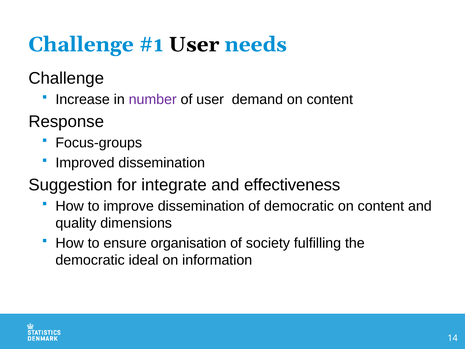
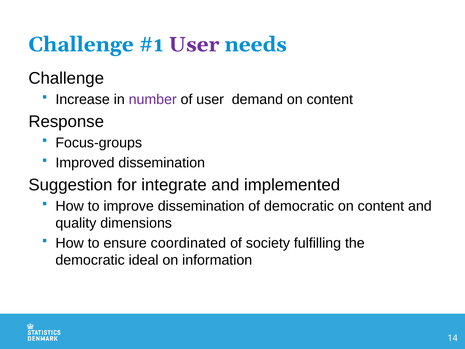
User colour: black -> purple (194, 44)
effectiveness: effectiveness -> implemented (292, 185)
organisation: organisation -> coordinated (188, 243)
